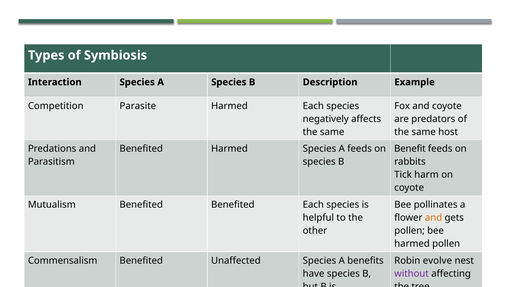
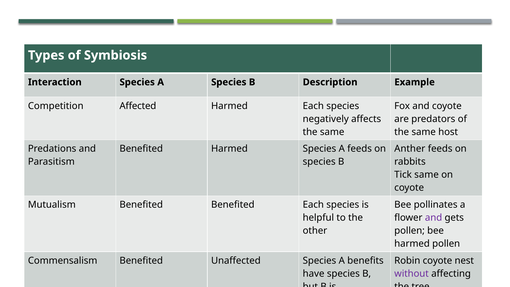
Parasite: Parasite -> Affected (138, 106)
Benefit: Benefit -> Anther (410, 149)
Tick harm: harm -> same (427, 175)
and colour: orange -> purple (434, 218)
Robin evolve: evolve -> coyote (437, 260)
